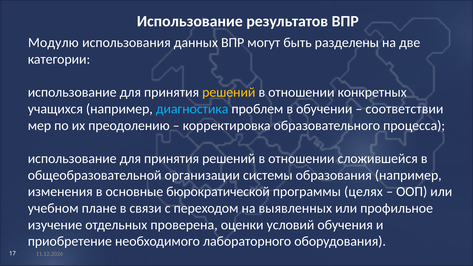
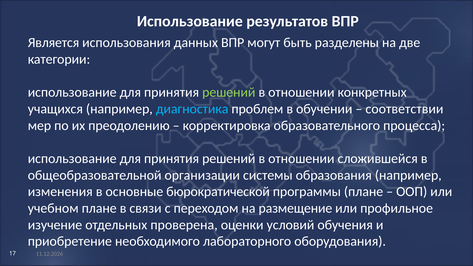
Модулю: Модулю -> Является (53, 43)
решений colour: yellow -> light green (229, 92)
программы целях: целях -> плане (364, 192)
выявленных: выявленных -> размещение (295, 208)
